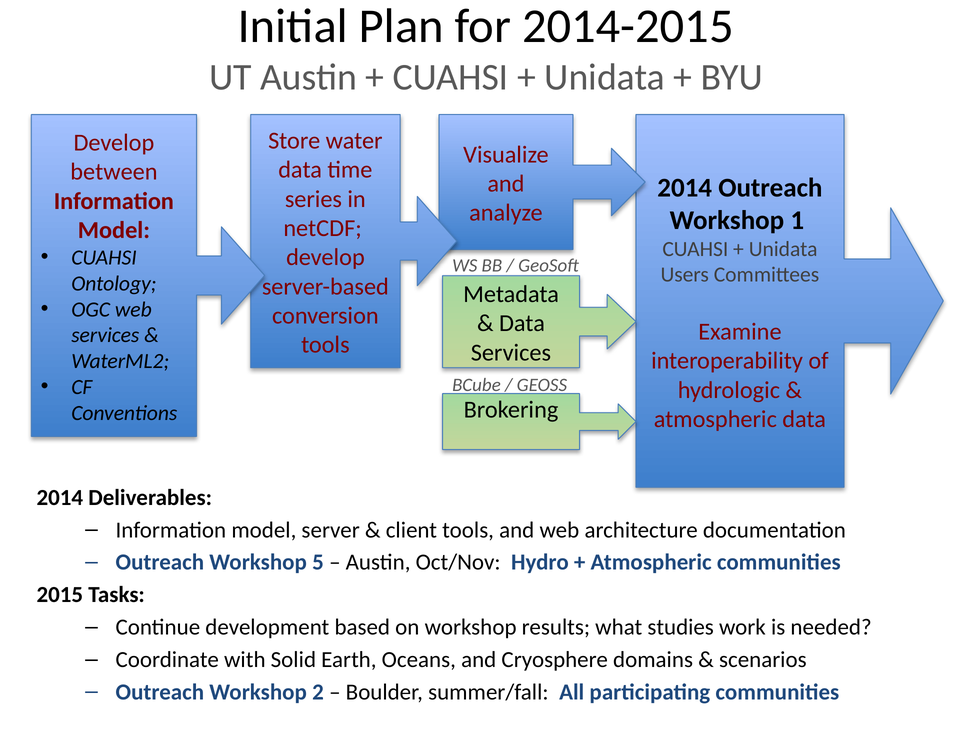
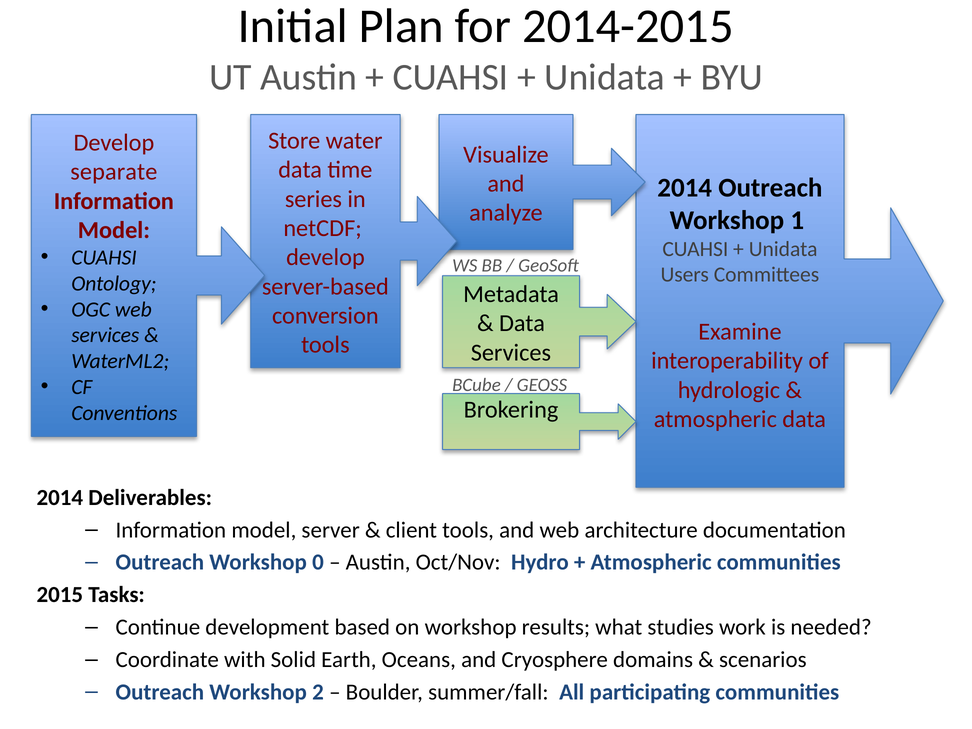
between: between -> separate (114, 172)
5: 5 -> 0 (318, 562)
